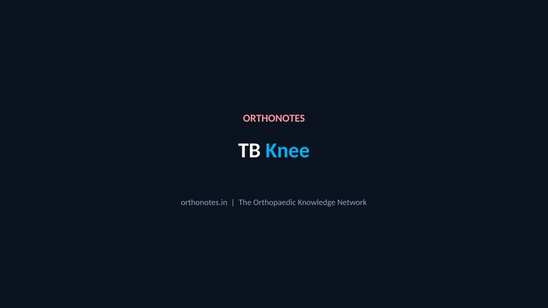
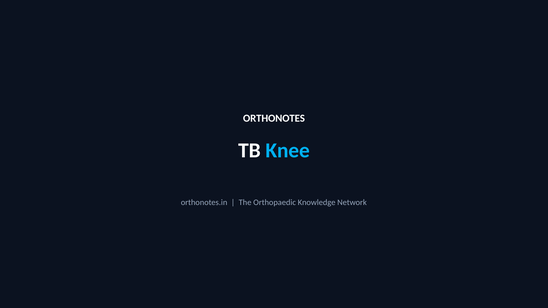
ORTHONOTES colour: pink -> white (274, 118)
